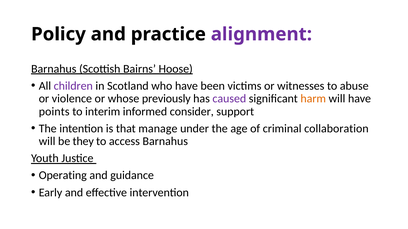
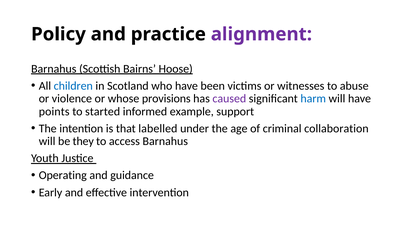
children colour: purple -> blue (73, 86)
previously: previously -> provisions (166, 99)
harm colour: orange -> blue (313, 99)
interim: interim -> started (103, 112)
consider: consider -> example (192, 112)
manage: manage -> labelled (158, 129)
